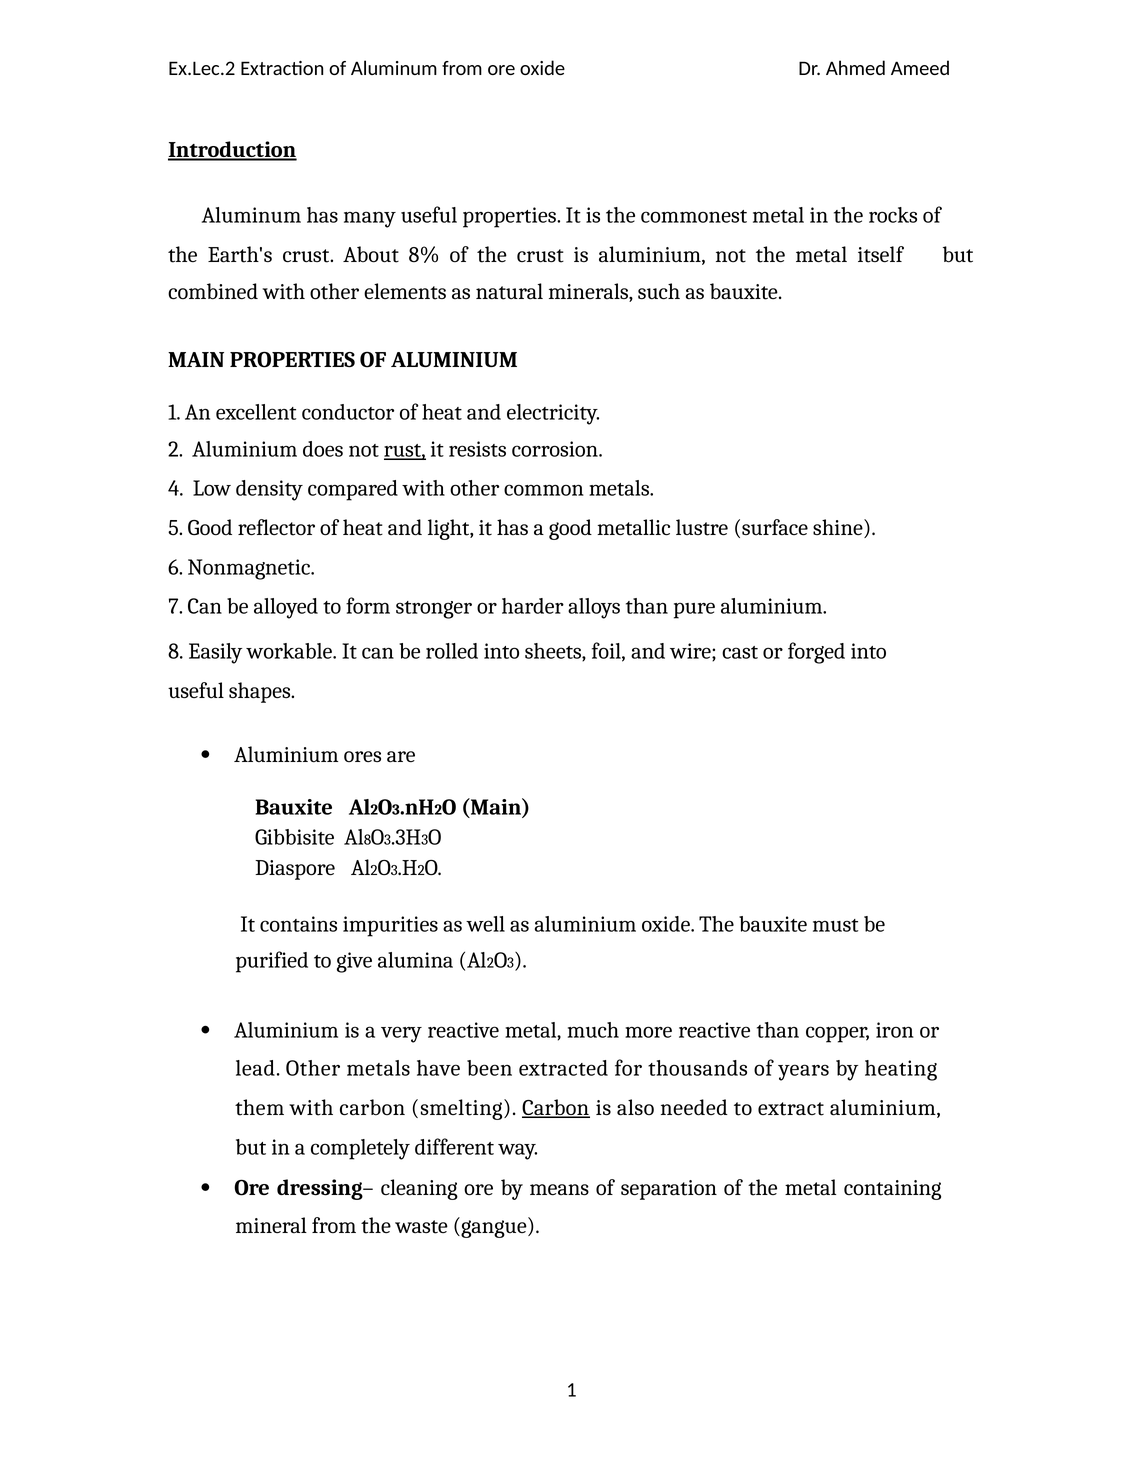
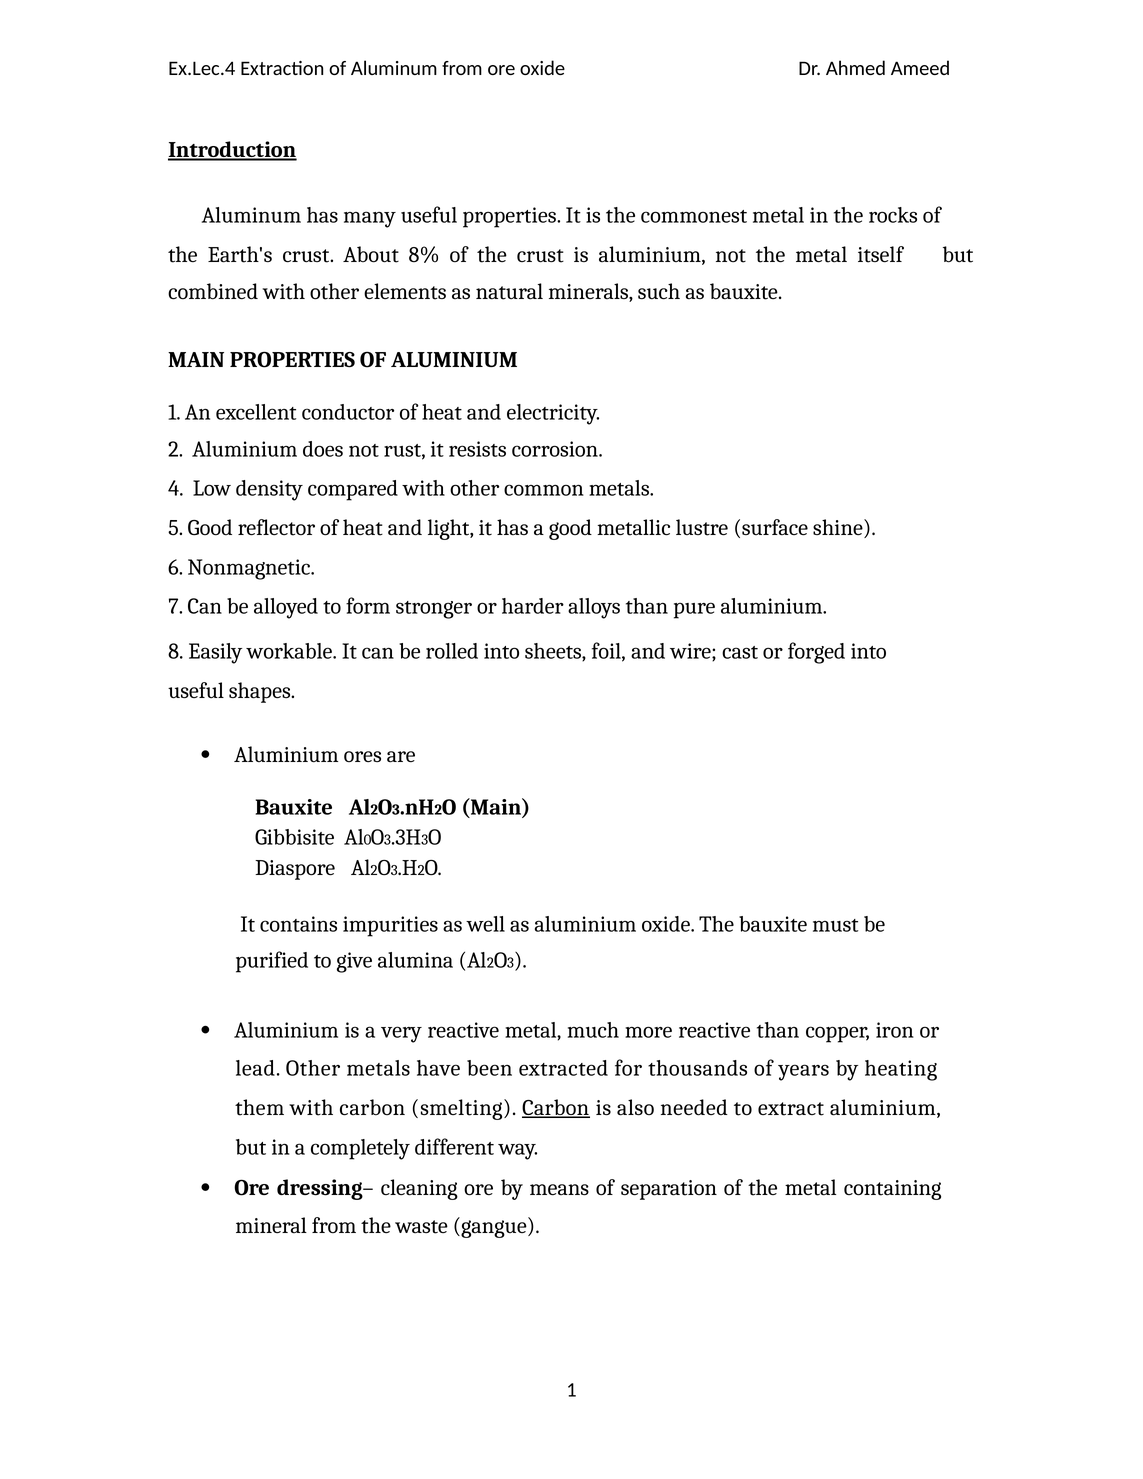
Ex.Lec.2: Ex.Lec.2 -> Ex.Lec.4 (202, 68)
rust underline: present -> none (405, 450)
8: 8 -> 0 (368, 840)
